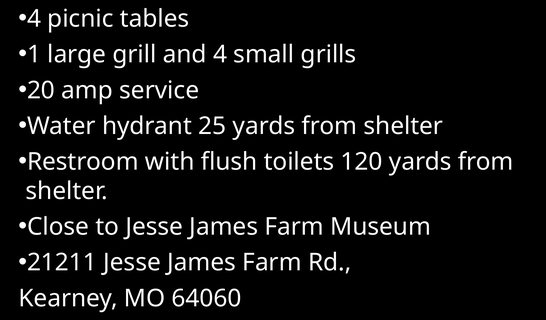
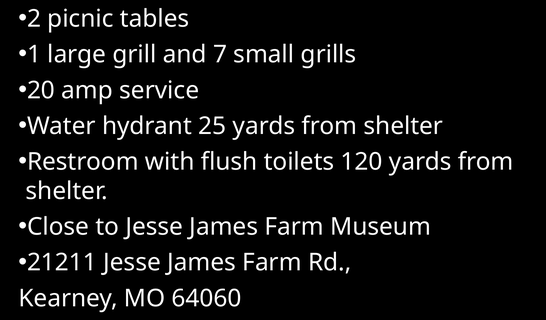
4: 4 -> 2 (34, 19)
and 4: 4 -> 7 (220, 55)
